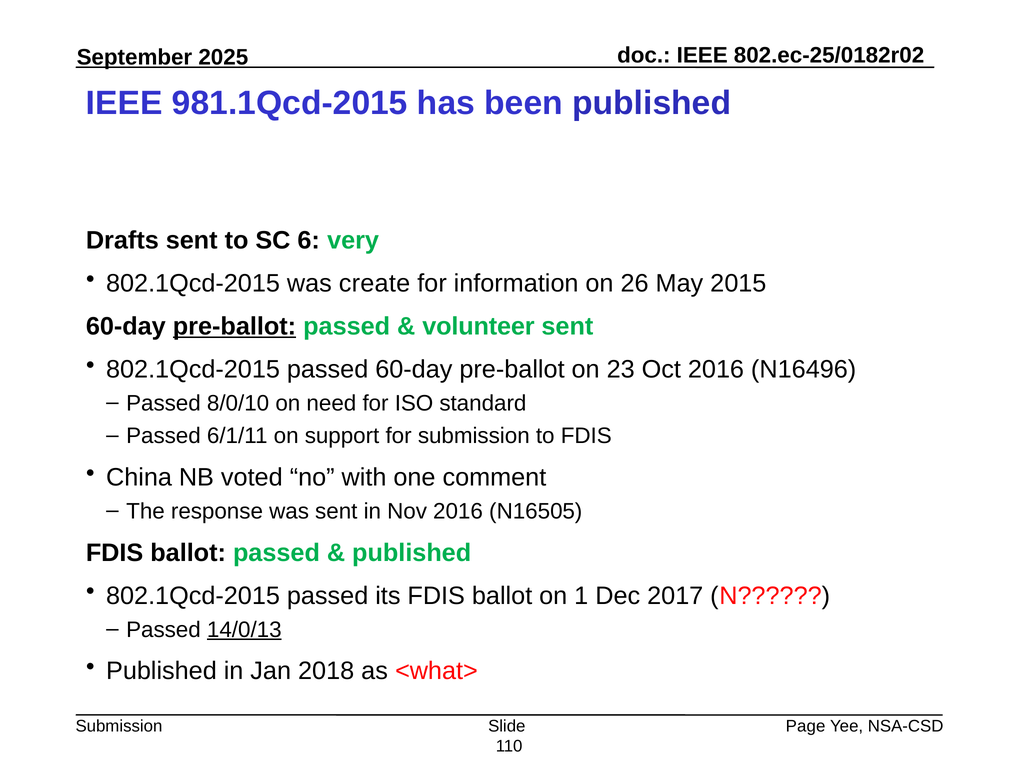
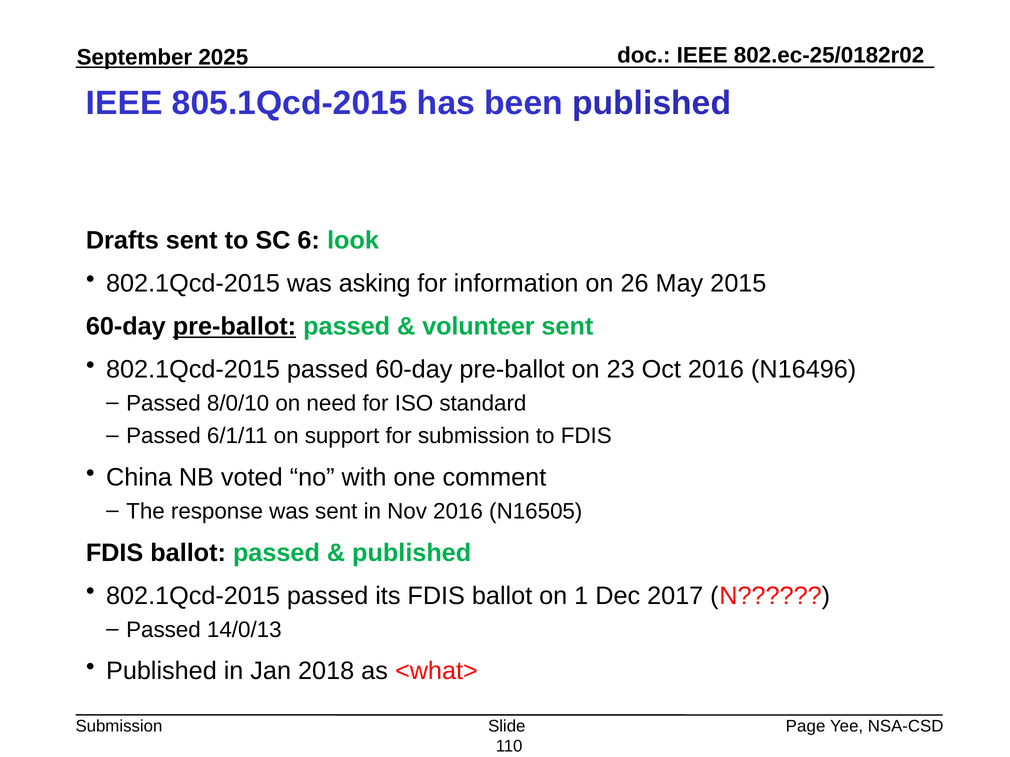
981.1Qcd-2015: 981.1Qcd-2015 -> 805.1Qcd-2015 (290, 103)
very: very -> look (353, 241)
create: create -> asking (375, 284)
14/0/13 underline: present -> none (244, 630)
